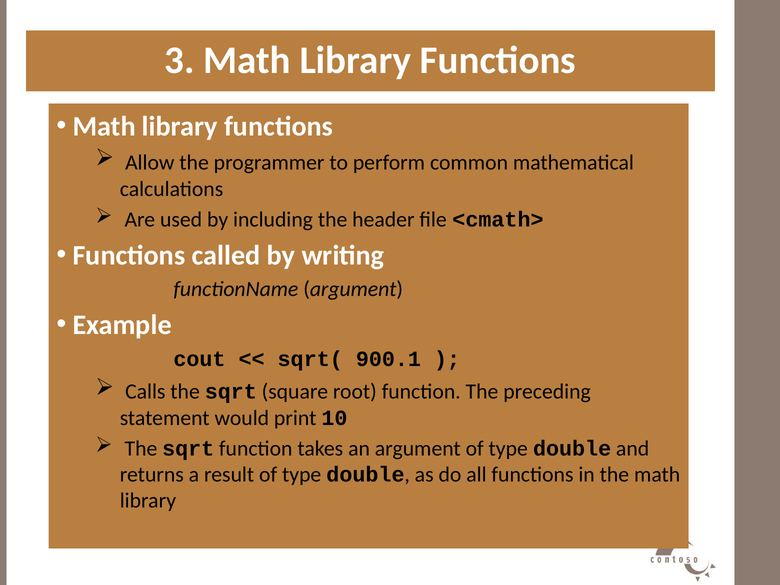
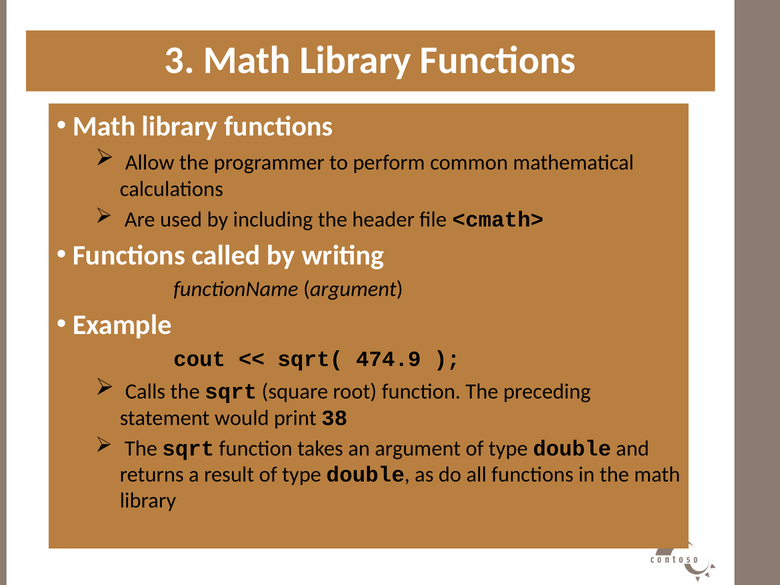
900.1: 900.1 -> 474.9 (388, 359)
10: 10 -> 38 (334, 418)
